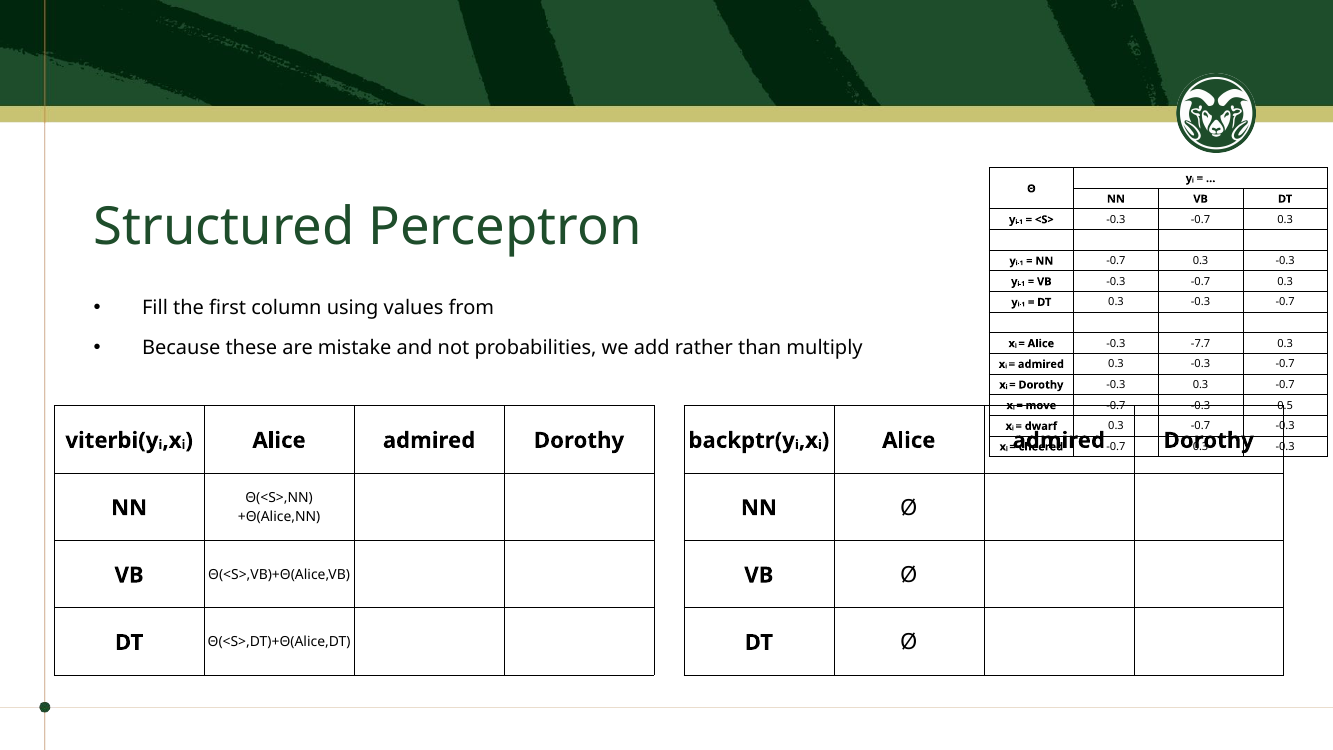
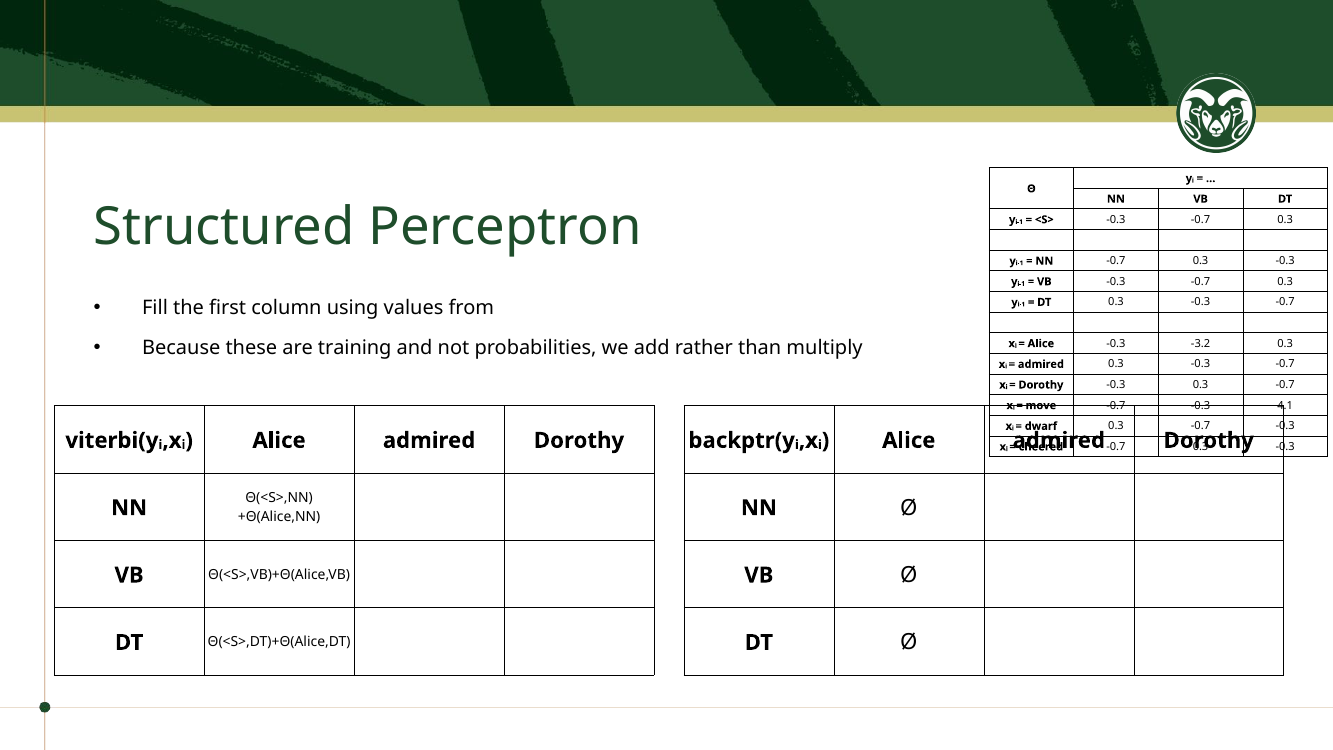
mistake: mistake -> training (355, 348)
-7.7: -7.7 -> -3.2 (1201, 343)
0.5: 0.5 -> 4.1 (1285, 405)
